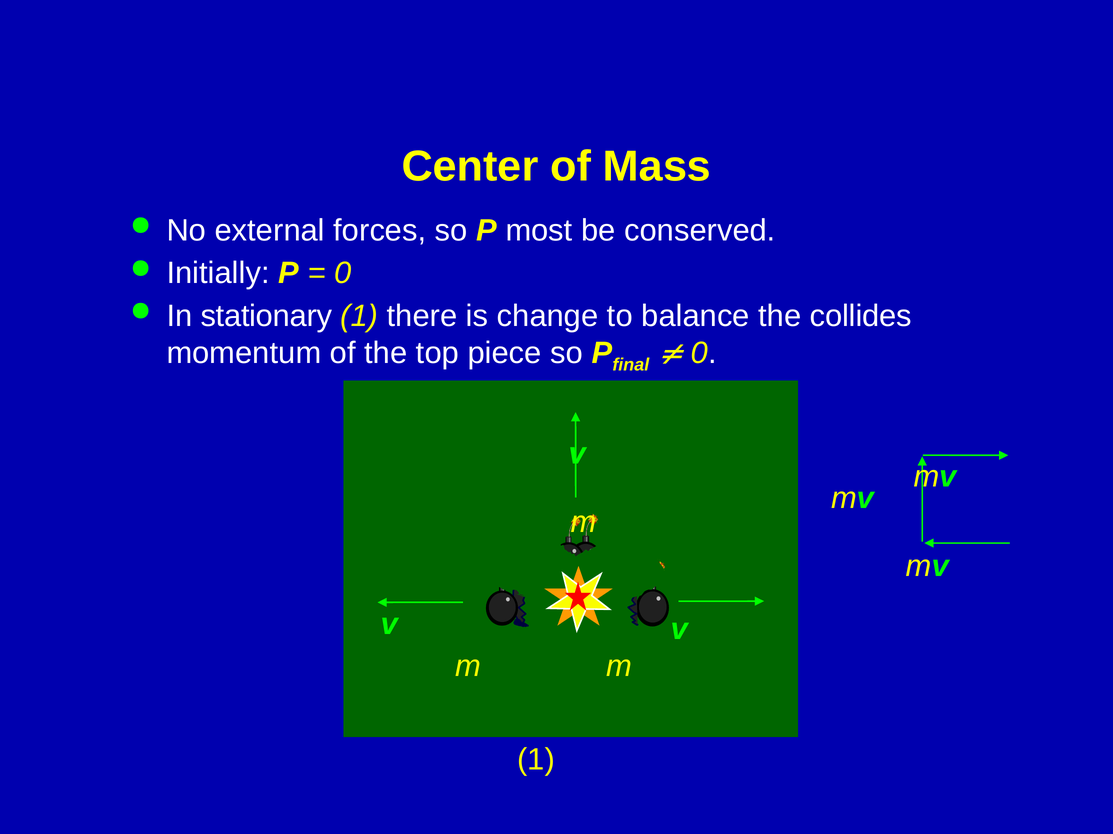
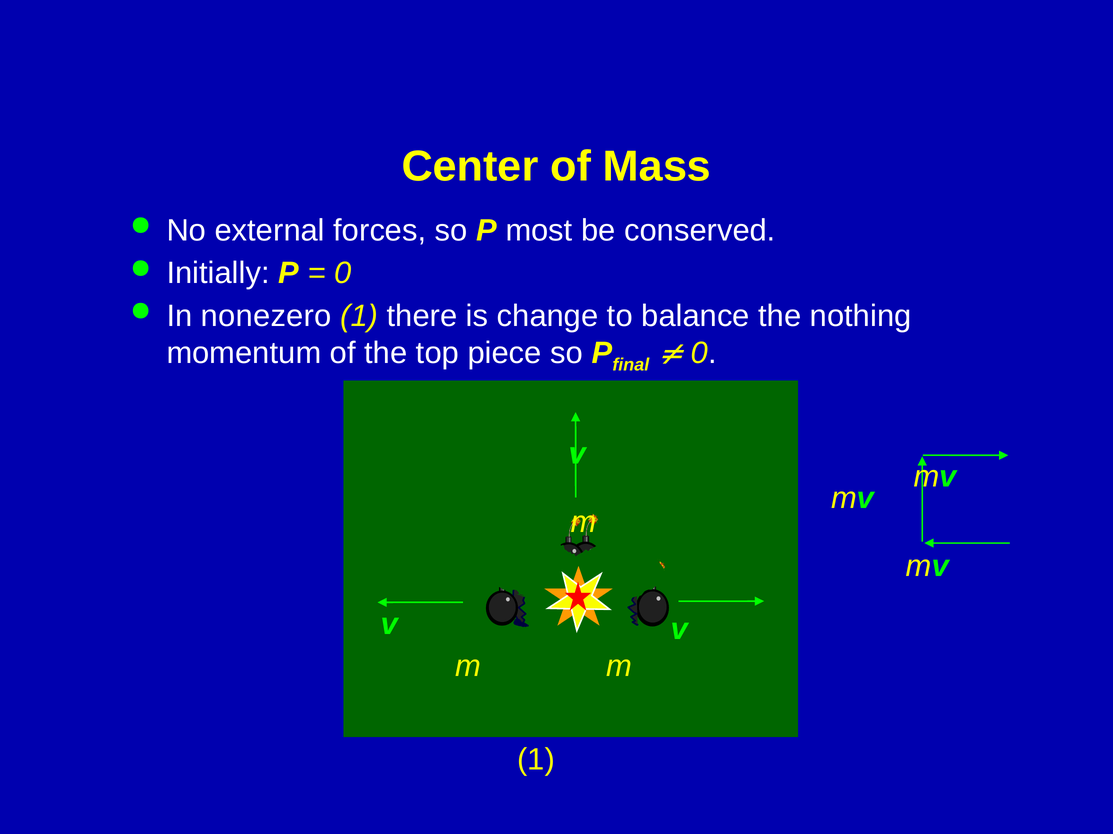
stationary: stationary -> nonezero (266, 316)
collides: collides -> nothing (861, 316)
